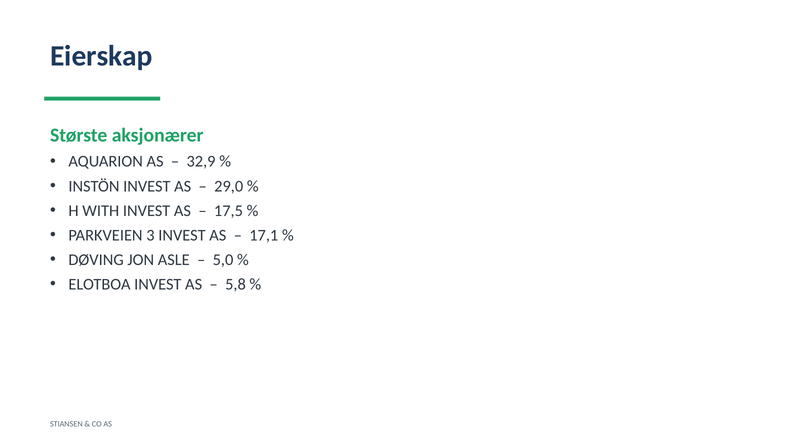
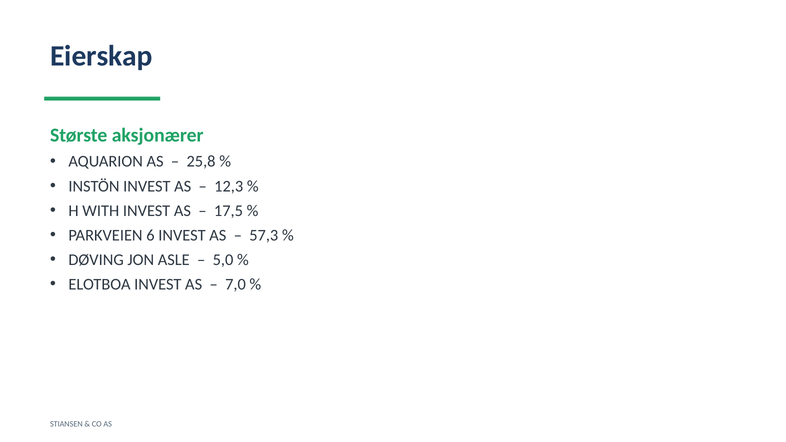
32,9: 32,9 -> 25,8 (201, 162)
29,0: 29,0 -> 12,3 (229, 186)
3: 3 -> 6 (150, 235)
17,1: 17,1 -> 57,3 (264, 235)
5,8: 5,8 -> 7,0 (235, 285)
